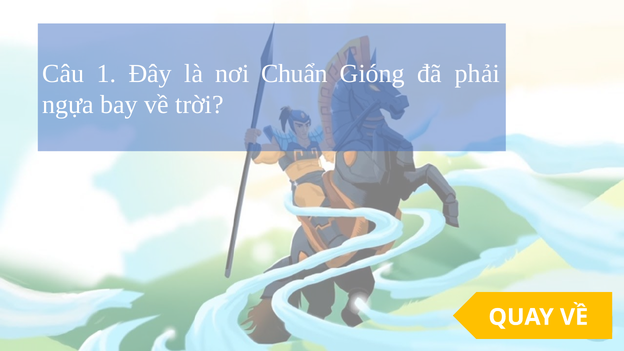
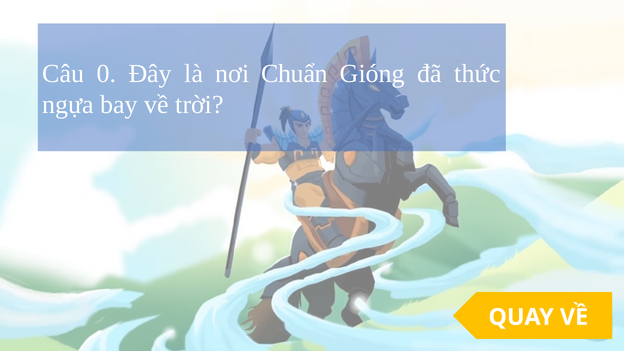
1: 1 -> 0 (106, 74)
phải: phải -> thức (477, 74)
